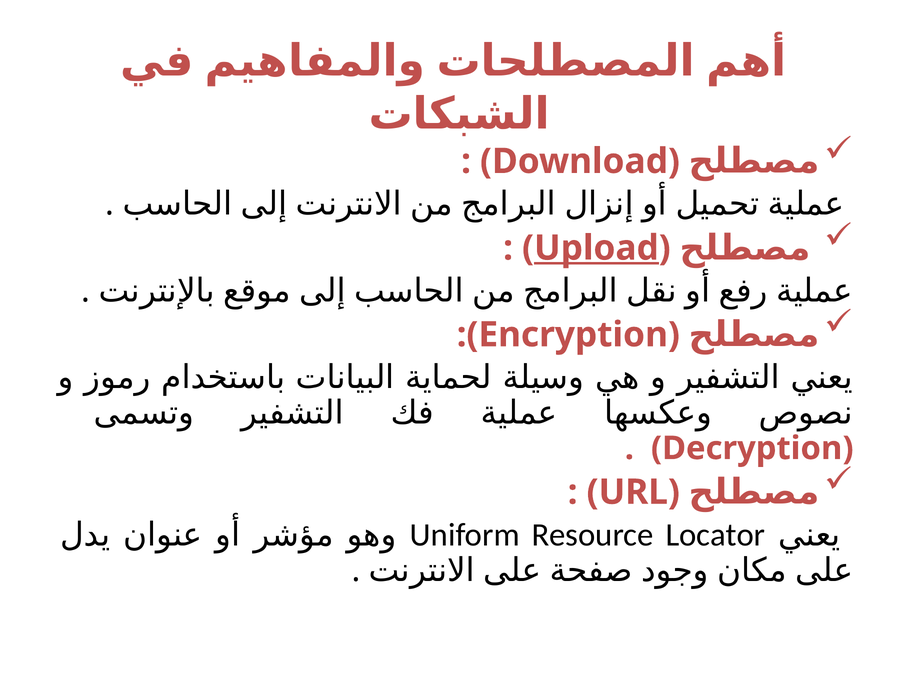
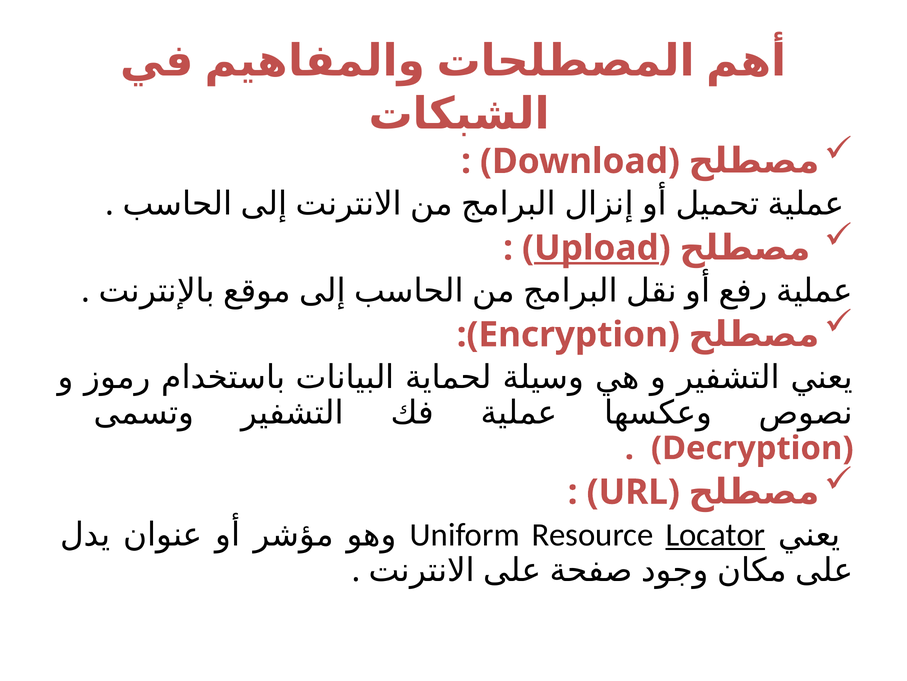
Locator underline: none -> present (715, 534)
